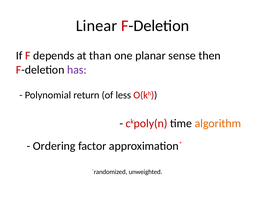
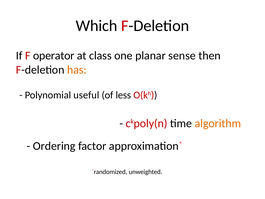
Linear: Linear -> Which (97, 26)
depends: depends -> operator (54, 56)
than: than -> class (100, 56)
has colour: purple -> orange (77, 70)
return: return -> useful (86, 95)
